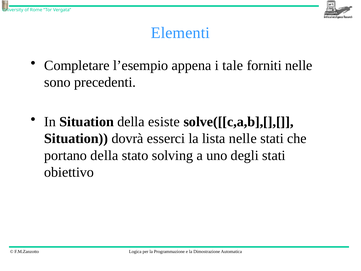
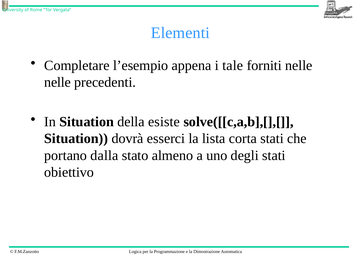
sono: sono -> nelle (57, 82)
lista nelle: nelle -> corta (243, 138)
portano della: della -> dalla (104, 155)
solving: solving -> almeno (172, 155)
